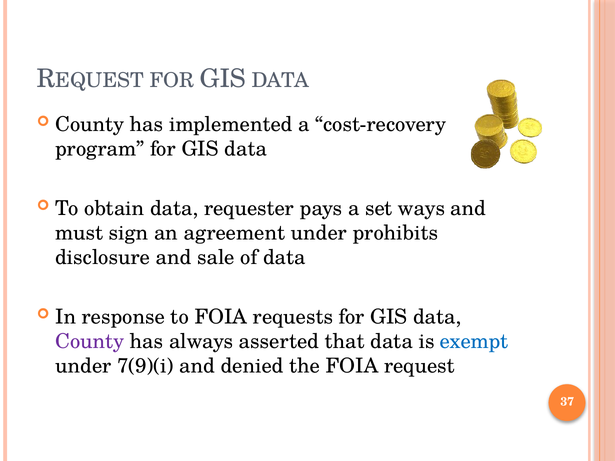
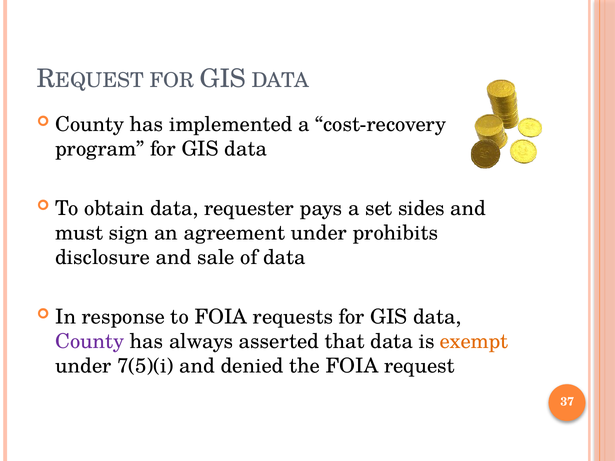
ways: ways -> sides (421, 208)
exempt colour: blue -> orange (474, 342)
7(9)(i: 7(9)(i -> 7(5)(i (145, 366)
